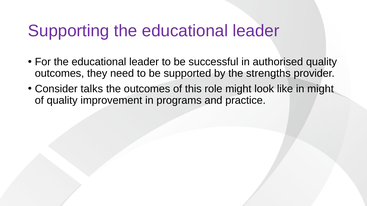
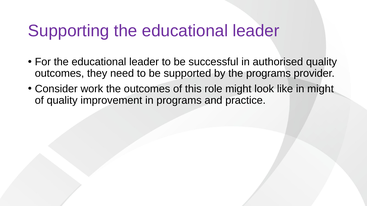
the strengths: strengths -> programs (268, 74)
talks: talks -> work (92, 89)
